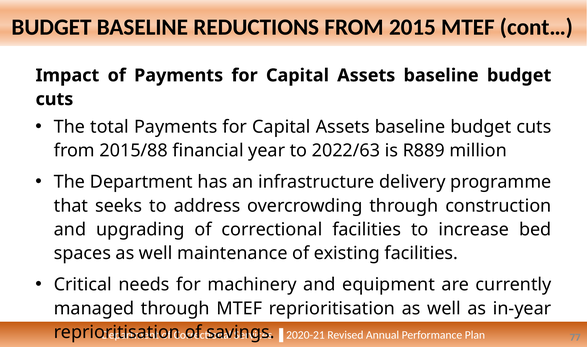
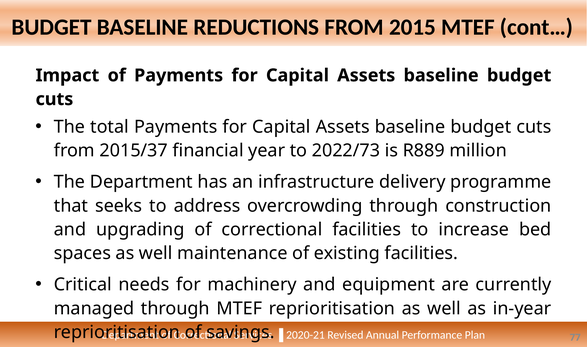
2015/88: 2015/88 -> 2015/37 (134, 151)
2022/63: 2022/63 -> 2022/73 (346, 151)
